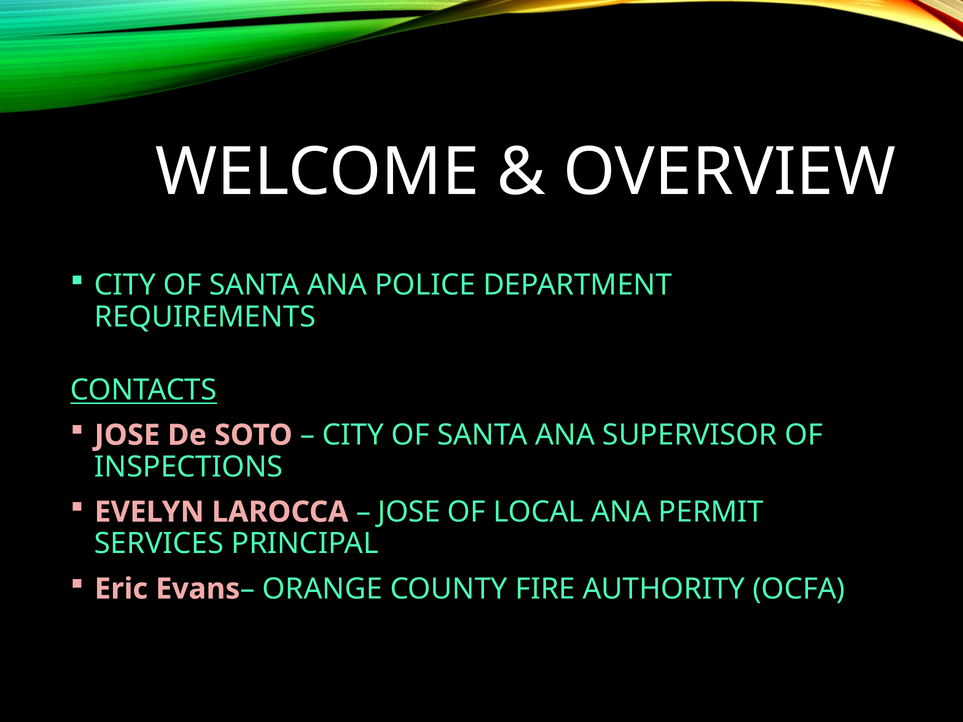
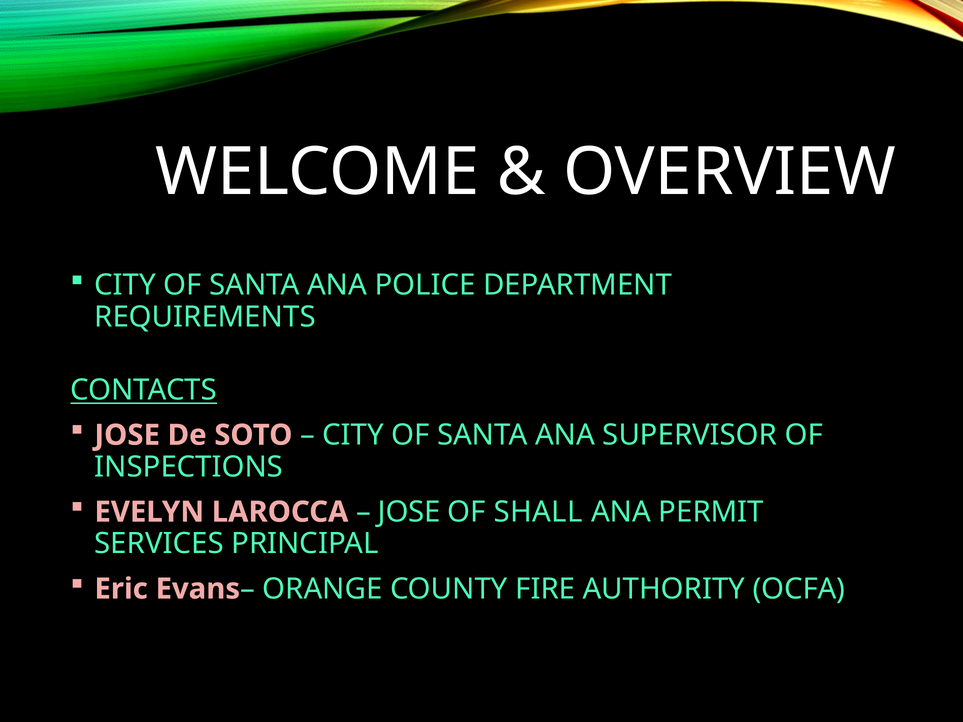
LOCAL: LOCAL -> SHALL (538, 512)
